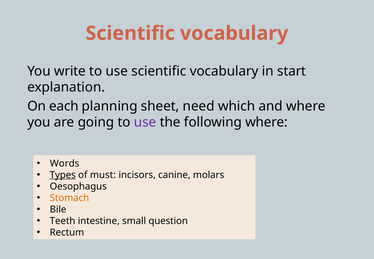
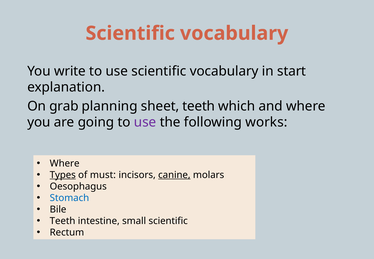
each: each -> grab (64, 106)
sheet need: need -> teeth (199, 106)
following where: where -> works (266, 122)
Words: Words -> Where (65, 163)
canine underline: none -> present (174, 175)
Stomach colour: orange -> blue (69, 198)
small question: question -> scientific (168, 221)
